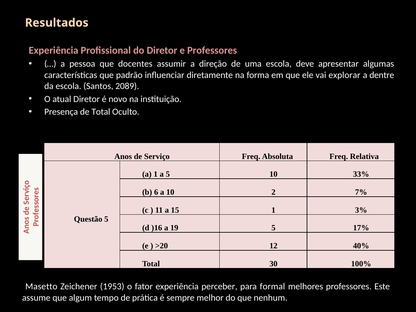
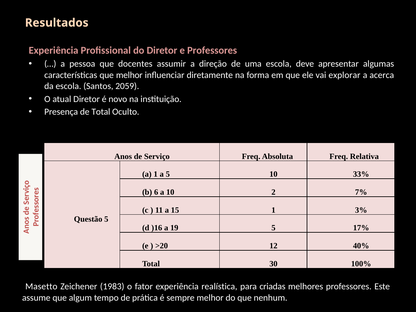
que padrão: padrão -> melhor (129, 75)
dentre: dentre -> acerca (382, 75)
2089: 2089 -> 2059 (127, 86)
1953: 1953 -> 1983 (112, 287)
perceber: perceber -> realística (219, 287)
formal: formal -> criadas (273, 287)
